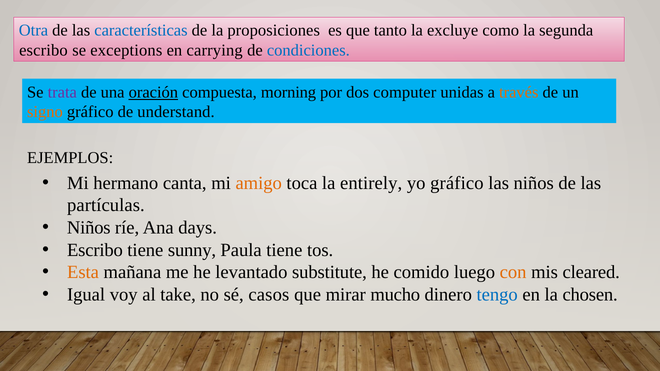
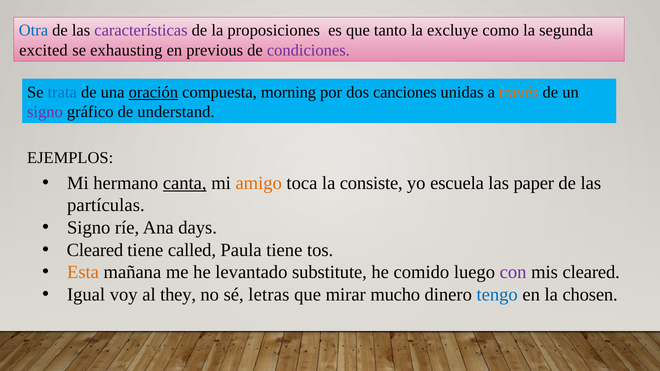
características colour: blue -> purple (141, 31)
escribo: escribo -> excited (43, 50)
exceptions: exceptions -> exhausting (126, 50)
carrying: carrying -> previous (215, 50)
condiciones colour: blue -> purple (308, 50)
trata colour: purple -> blue (62, 92)
computer: computer -> canciones (405, 92)
signo colour: orange -> purple (45, 112)
canta underline: none -> present (185, 183)
entirely: entirely -> consiste (371, 183)
yo gráfico: gráfico -> escuela (457, 183)
las niños: niños -> paper (534, 183)
Niños: Niños -> Signo (89, 228)
Escribo: Escribo -> Cleared (95, 250)
sunny: sunny -> called (192, 250)
con colour: orange -> purple (513, 272)
take: take -> they (178, 295)
casos: casos -> letras (269, 295)
